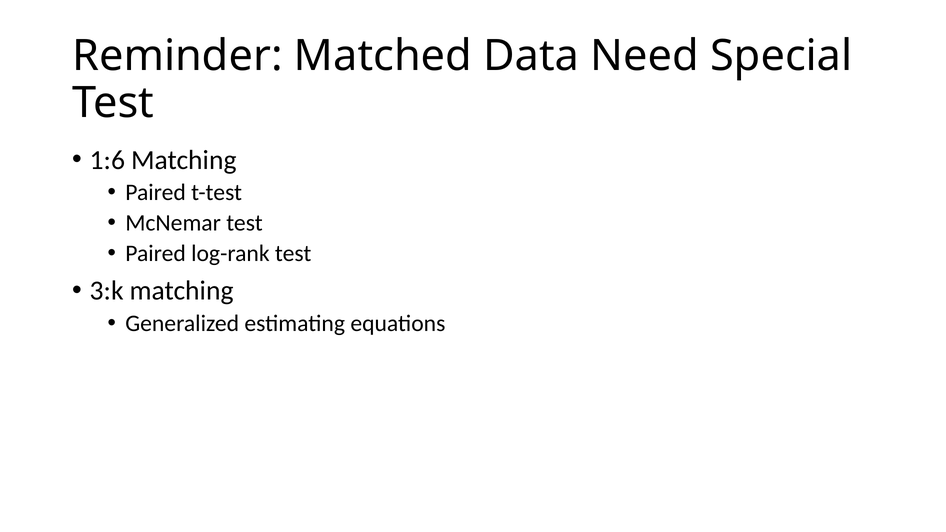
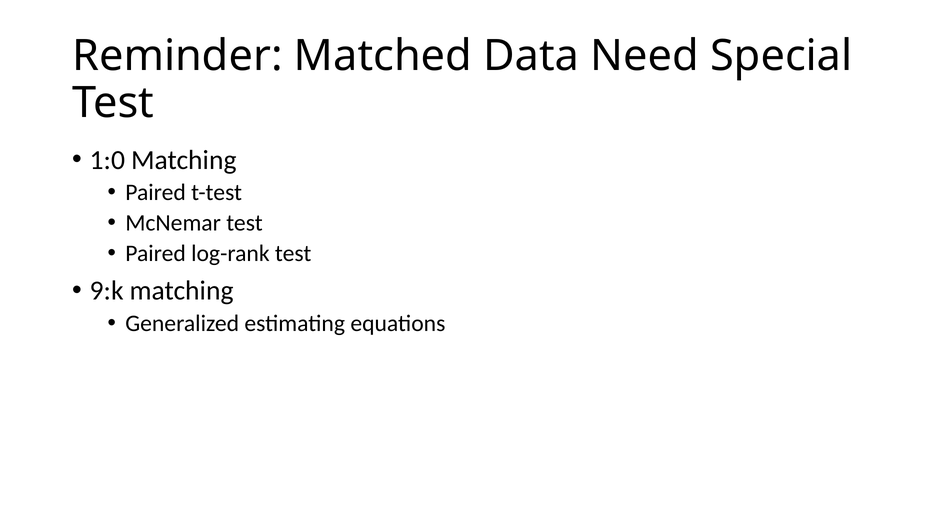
1:6: 1:6 -> 1:0 (107, 160)
3:k: 3:k -> 9:k (107, 291)
